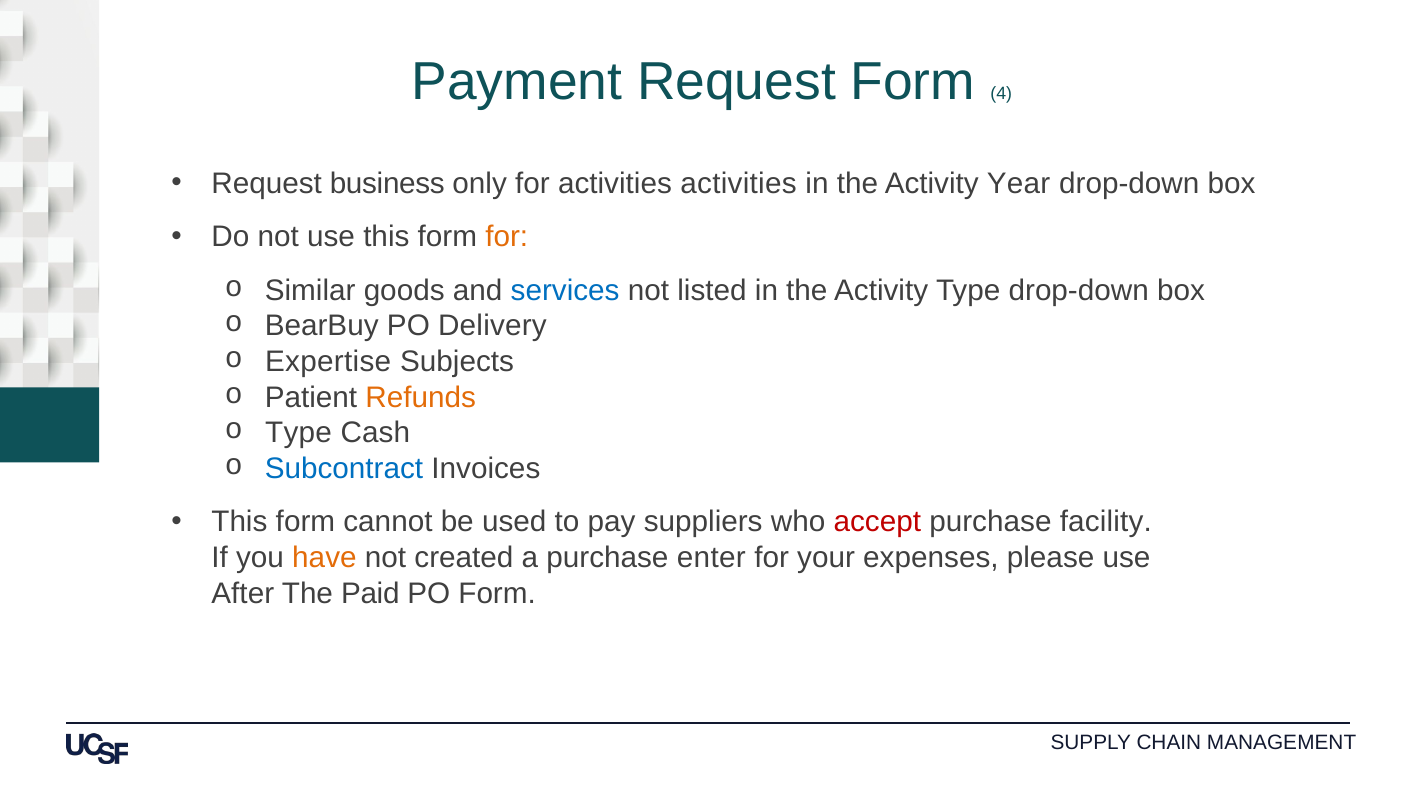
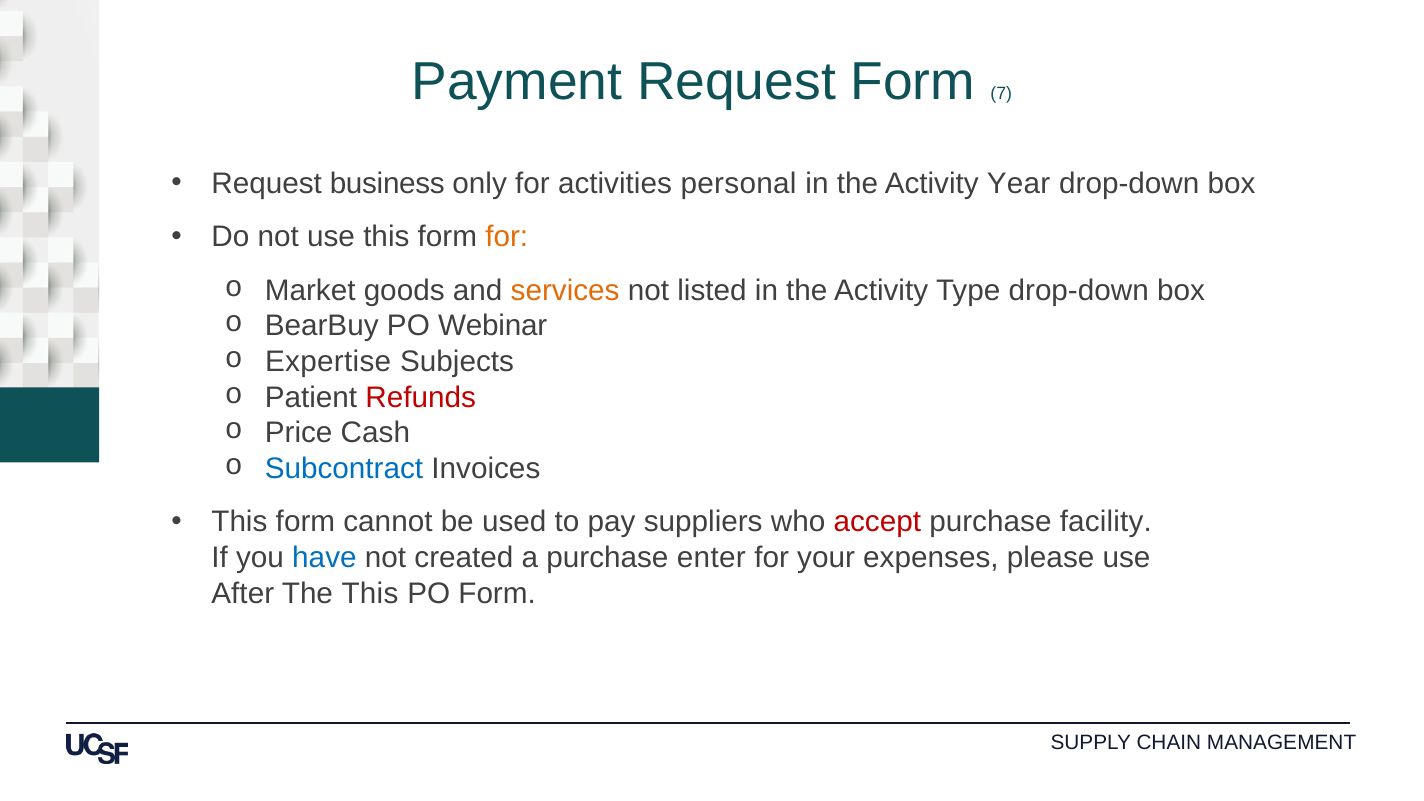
4: 4 -> 7 (1001, 94)
activities activities: activities -> personal (739, 184)
Similar: Similar -> Market (310, 291)
services colour: blue -> orange (565, 291)
Delivery: Delivery -> Webinar (493, 326)
Refunds colour: orange -> red (421, 397)
Type: Type -> Price (299, 433)
have colour: orange -> blue (324, 558)
The Paid: Paid -> This (370, 593)
